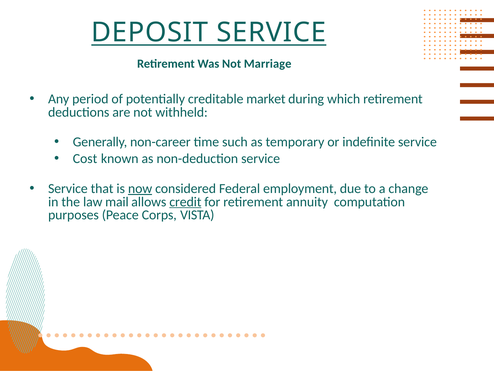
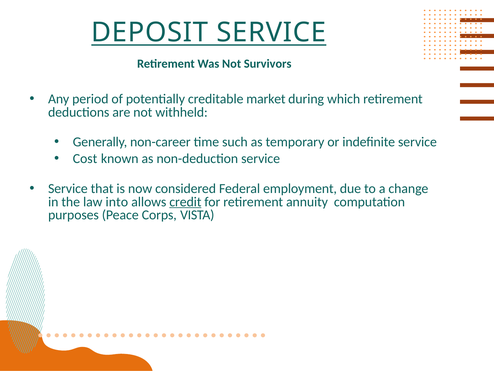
Marriage: Marriage -> Survivors (268, 64)
now underline: present -> none (140, 188)
mail: mail -> into (117, 202)
